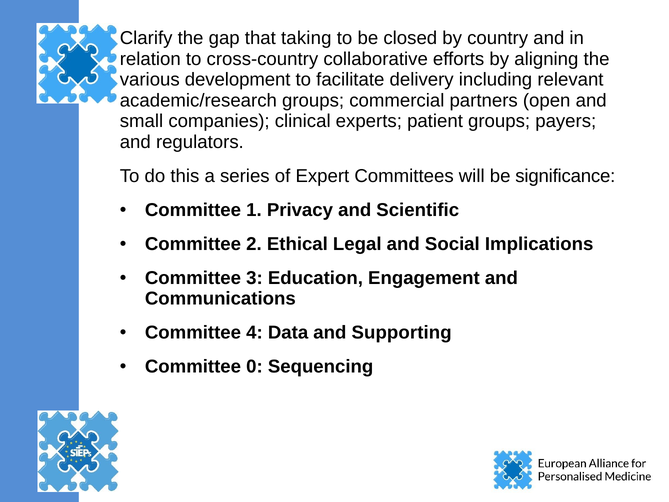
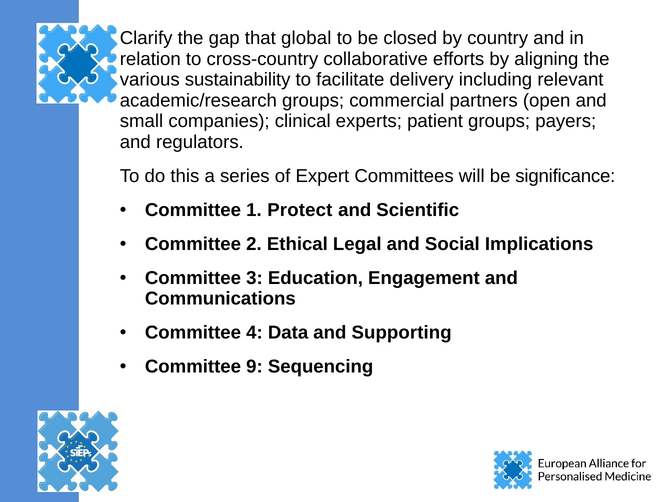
taking: taking -> global (306, 38)
development: development -> sustainability (238, 80)
Privacy: Privacy -> Protect (300, 210)
0: 0 -> 9 (254, 367)
